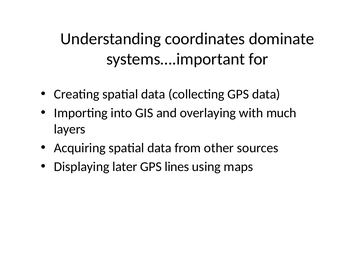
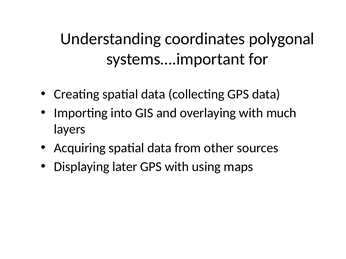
dominate: dominate -> polygonal (282, 39)
GPS lines: lines -> with (177, 167)
